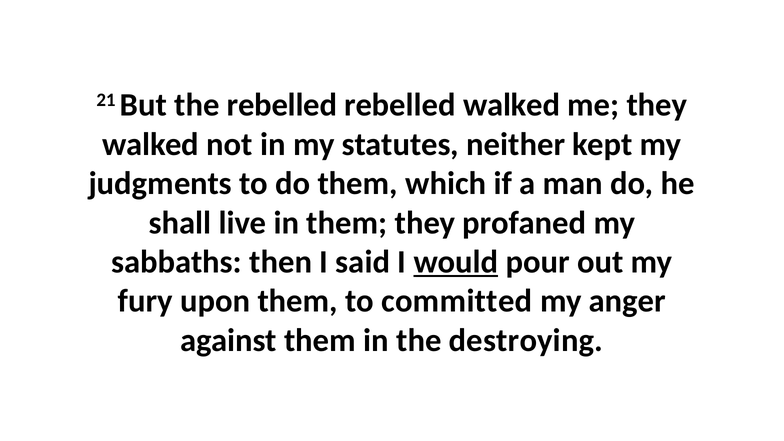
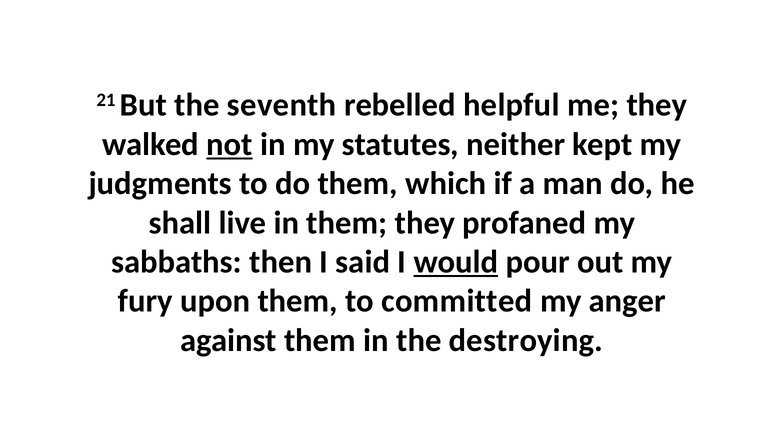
the rebelled: rebelled -> seventh (282, 105)
rebelled walked: walked -> helpful (511, 105)
not underline: none -> present (230, 144)
